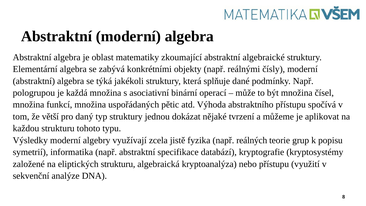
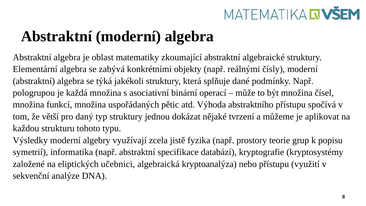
reálných: reálných -> prostory (252, 140)
eliptických strukturu: strukturu -> učebnici (118, 164)
